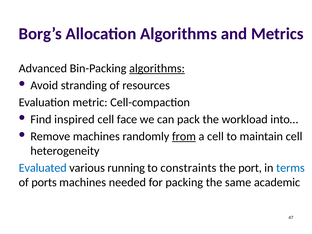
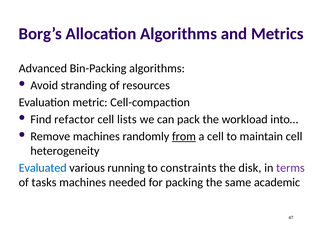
algorithms underline: present -> none (157, 68)
inspired: inspired -> refactor (74, 119)
face: face -> lists (127, 119)
port: port -> disk (250, 168)
terms colour: blue -> purple (290, 168)
ports: ports -> tasks (44, 182)
